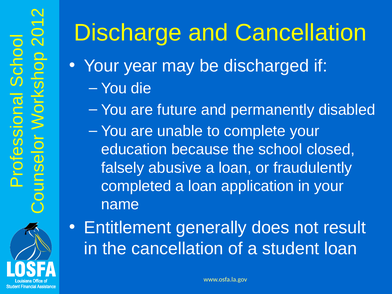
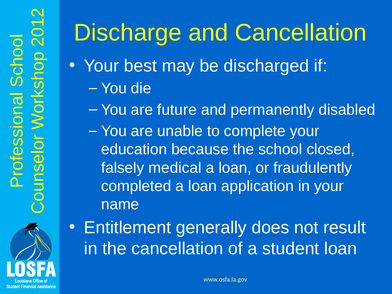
year: year -> best (140, 66)
abusive: abusive -> medical (175, 168)
